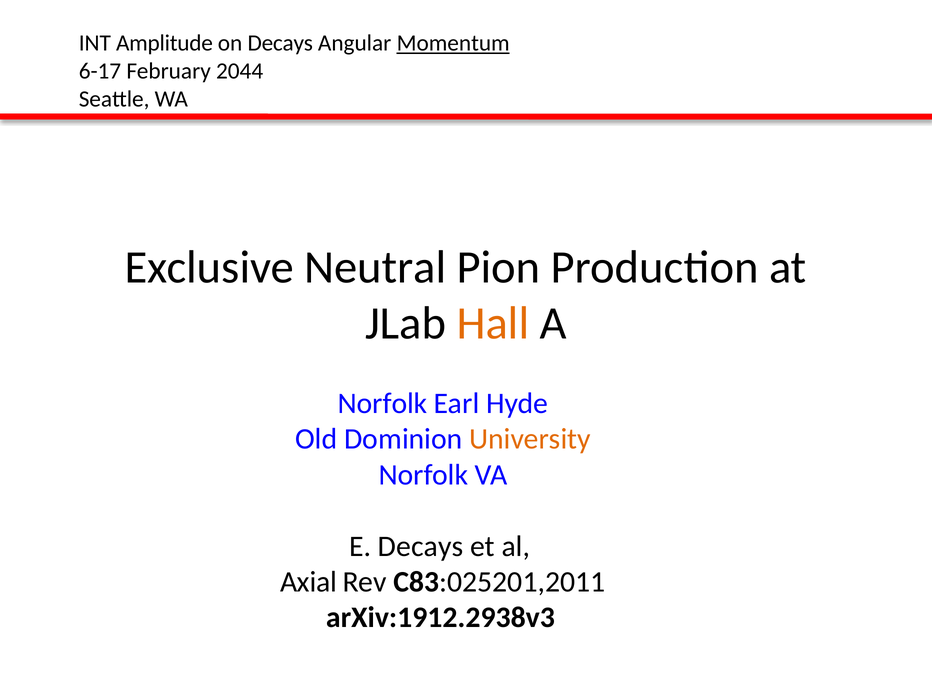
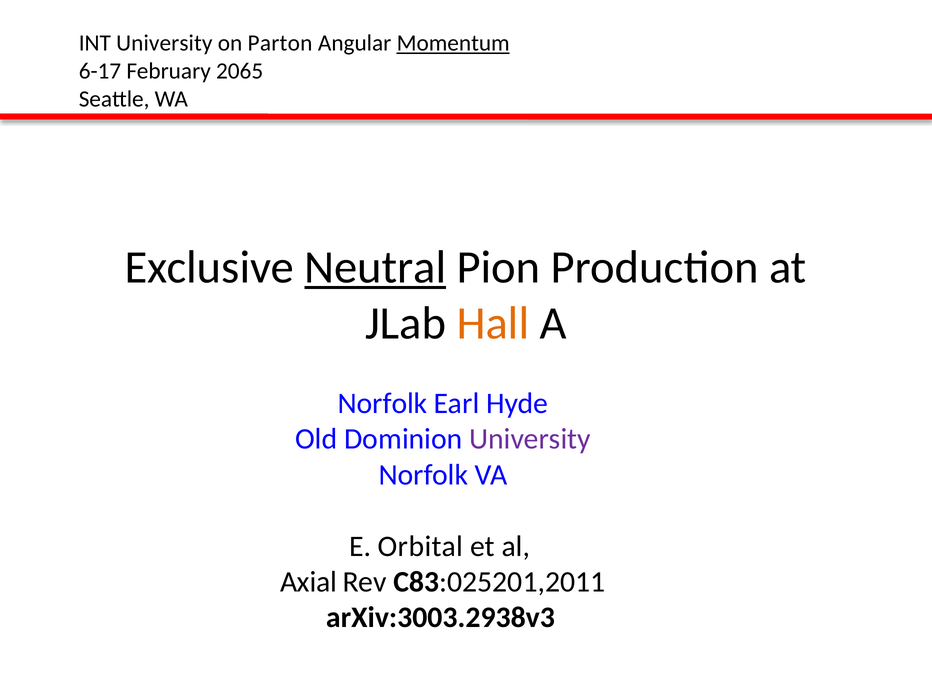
INT Amplitude: Amplitude -> University (164, 43)
on Decays: Decays -> Parton (280, 43)
2044: 2044 -> 2065 (240, 71)
Neutral underline: none -> present (375, 267)
University colour: orange -> purple (530, 439)
E Decays: Decays -> Orbital (421, 546)
arXiv:1912.2938v3: arXiv:1912.2938v3 -> arXiv:3003.2938v3 (440, 618)
